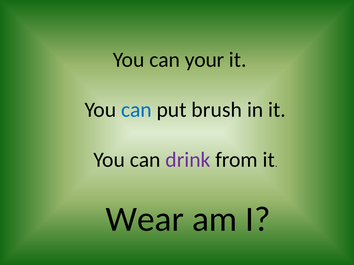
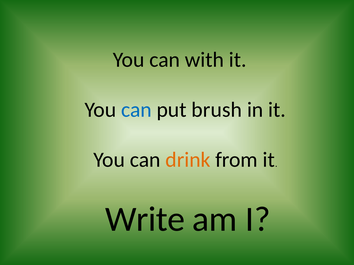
your: your -> with (204, 60)
drink colour: purple -> orange (188, 160)
Wear: Wear -> Write (145, 220)
